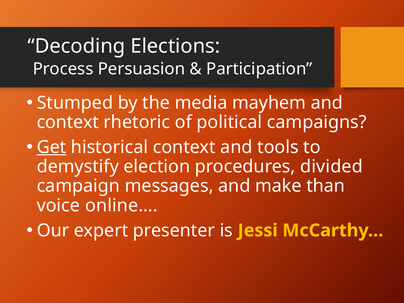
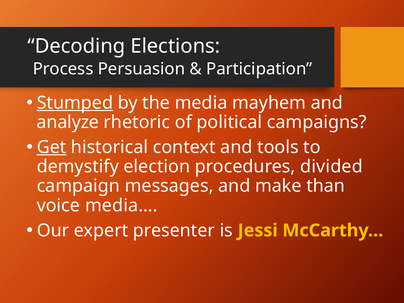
Stumped underline: none -> present (75, 103)
context: context -> analyze (68, 122)
online…: online… -> media… (121, 205)
